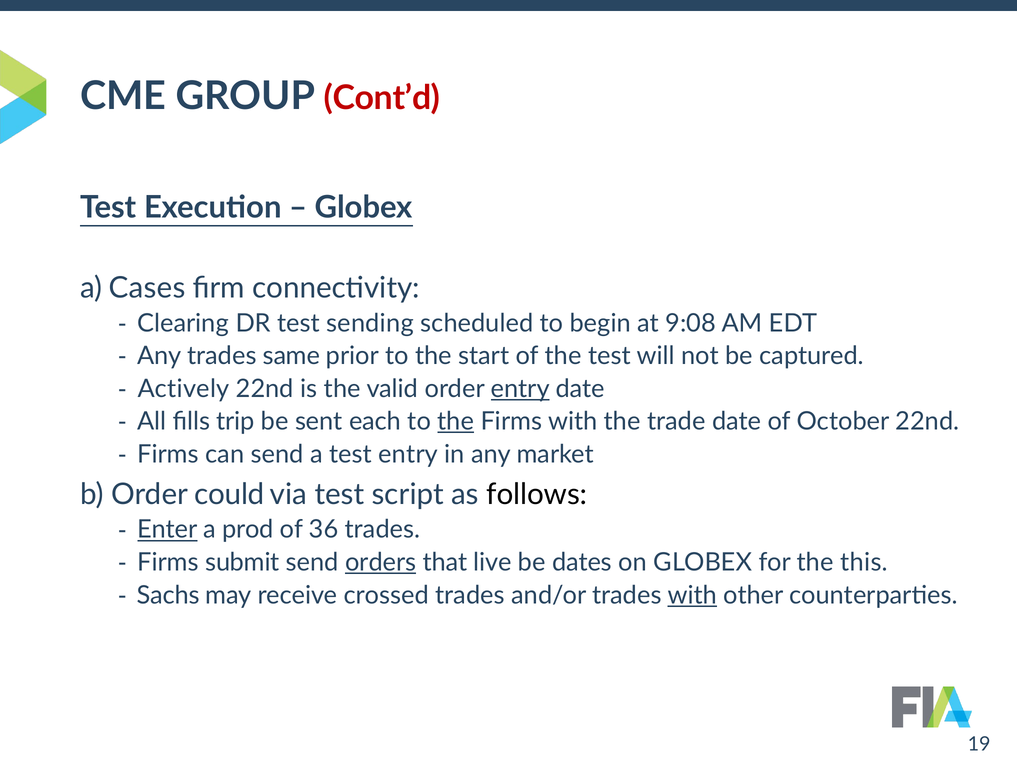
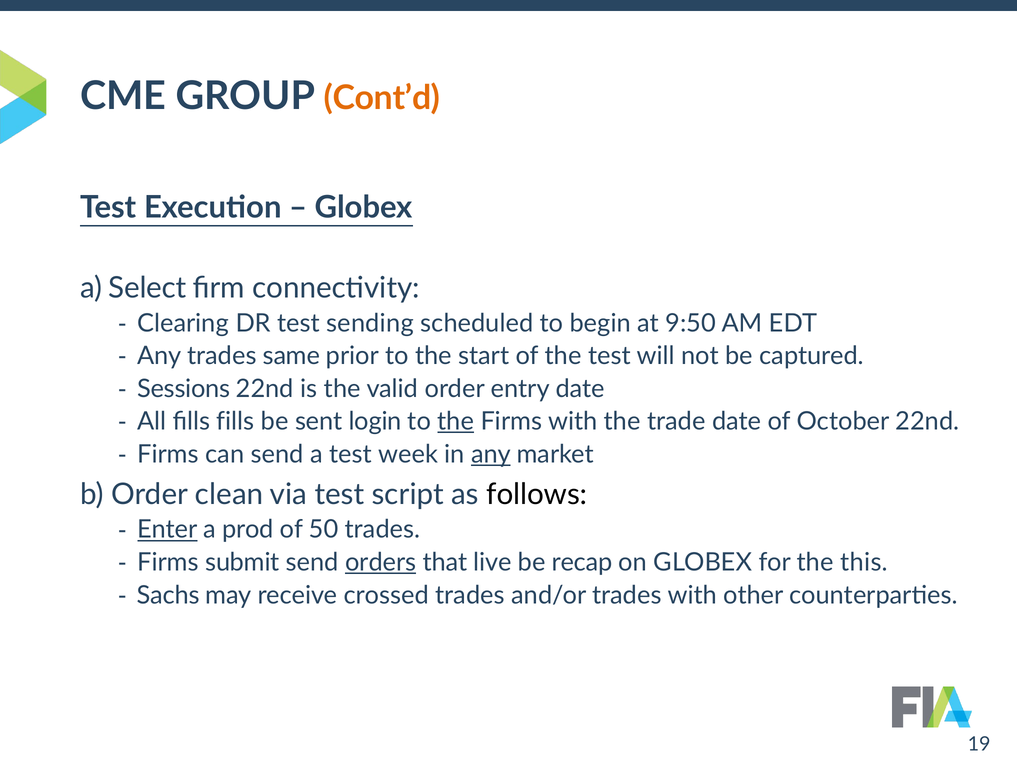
Cont’d colour: red -> orange (382, 98)
Cases: Cases -> Select (147, 288)
9:08: 9:08 -> 9:50 (691, 323)
Actively: Actively -> Sessions (184, 389)
entry underline: present -> none (520, 389)
fills trip: trip -> fills (235, 421)
each: each -> login (375, 421)
test entry: entry -> week (408, 454)
any underline: none -> present (491, 454)
could: could -> clean (229, 494)
36: 36 -> 50 (324, 529)
dates: dates -> recap (582, 562)
with underline: present -> none (692, 595)
